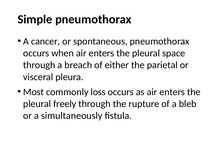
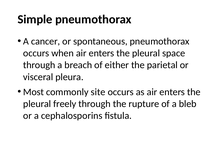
loss: loss -> site (98, 92)
simultaneously: simultaneously -> cephalosporins (72, 116)
